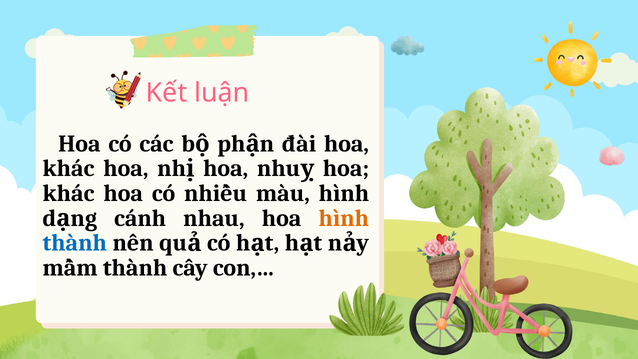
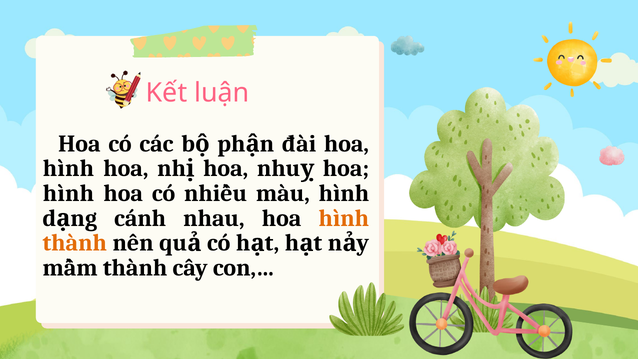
khác: khác -> hình (68, 169)
khác: khác -> hình (68, 193)
thành colour: blue -> orange (75, 243)
